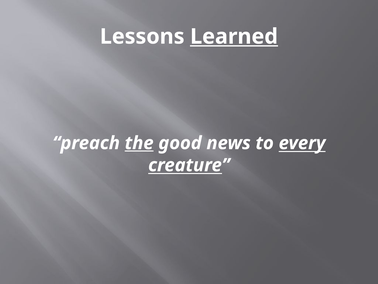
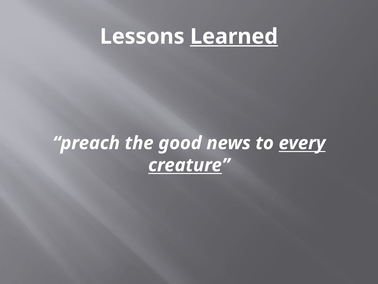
the underline: present -> none (139, 143)
